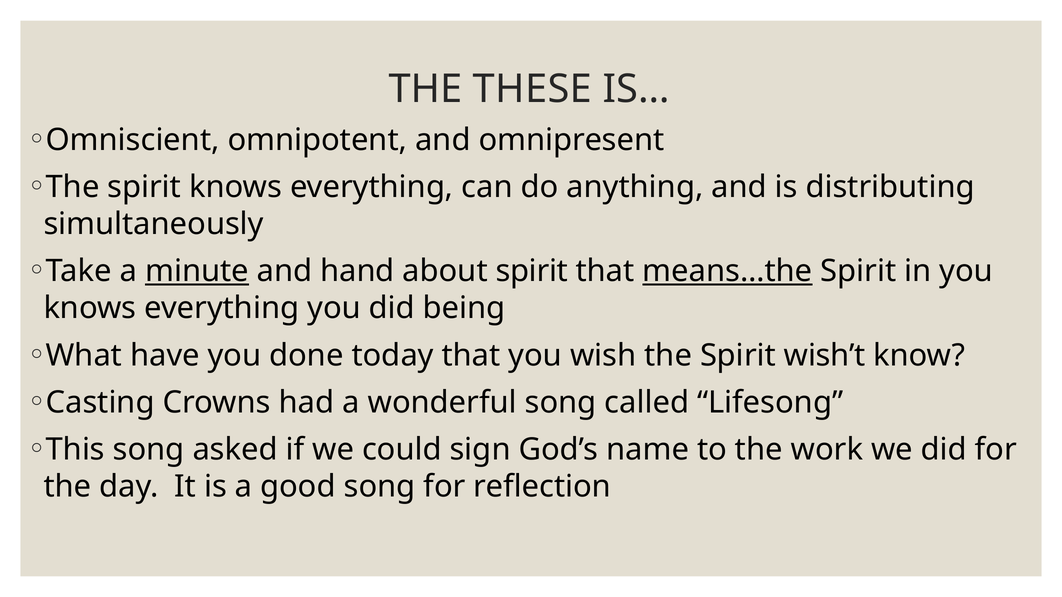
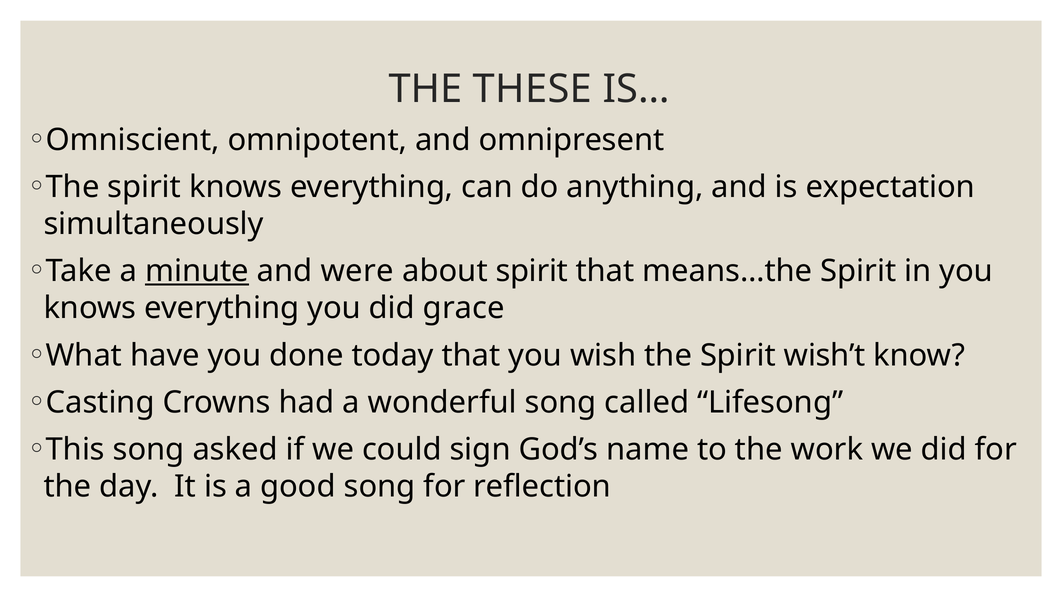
distributing: distributing -> expectation (890, 187)
hand: hand -> were (357, 271)
means…the underline: present -> none (727, 271)
being: being -> grace (464, 308)
